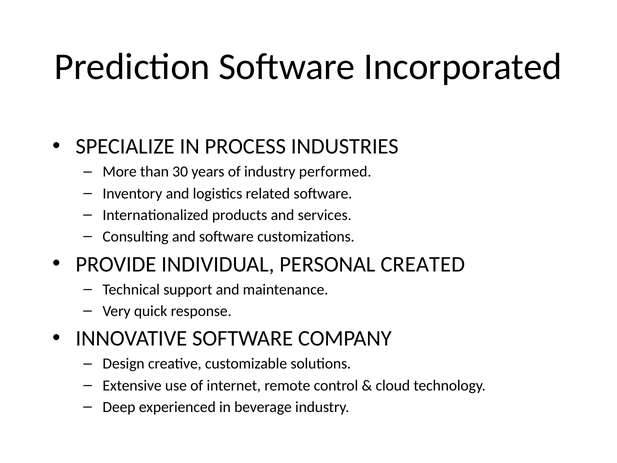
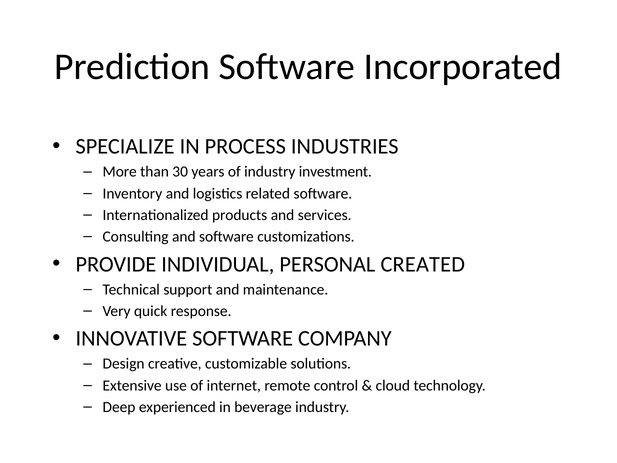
performed: performed -> investment (335, 172)
